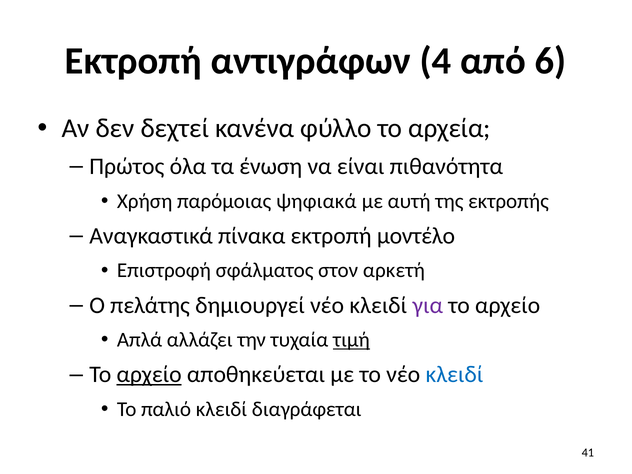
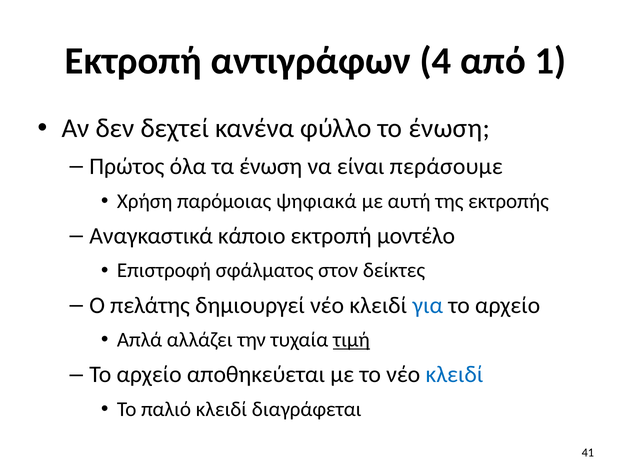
6: 6 -> 1 (551, 61)
το αρχεία: αρχεία -> ένωση (449, 128)
πιθανότητα: πιθανότητα -> περάσουμε (446, 166)
πίνακα: πίνακα -> κάποιο (252, 236)
αρκετή: αρκετή -> δείκτες (394, 271)
για colour: purple -> blue (428, 305)
αρχείο underline: present -> none (149, 375)
